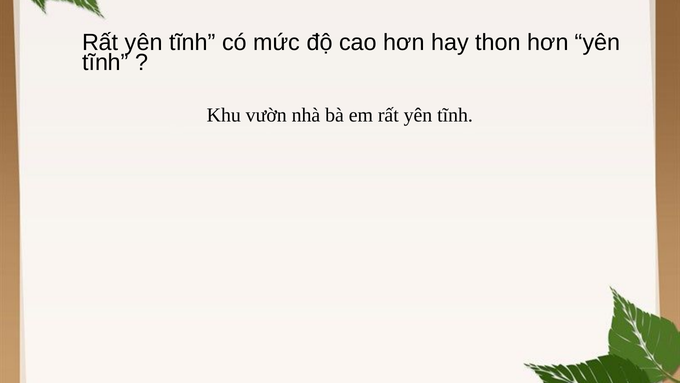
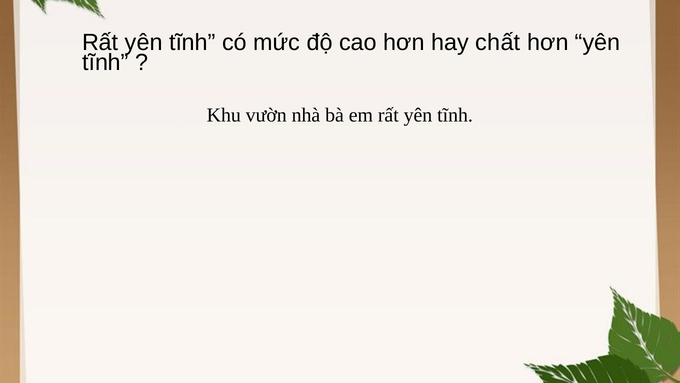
thon: thon -> chất (498, 42)
